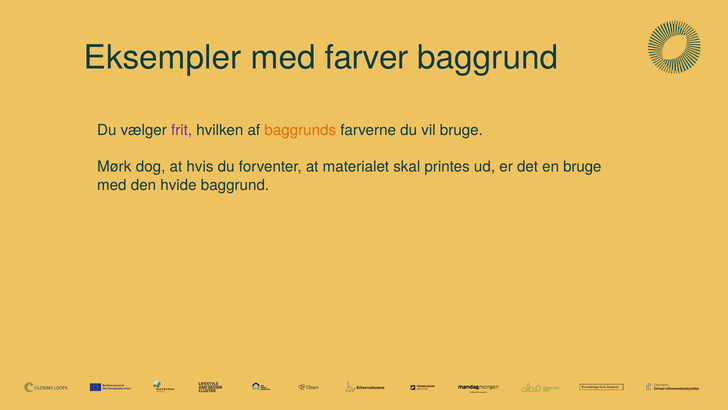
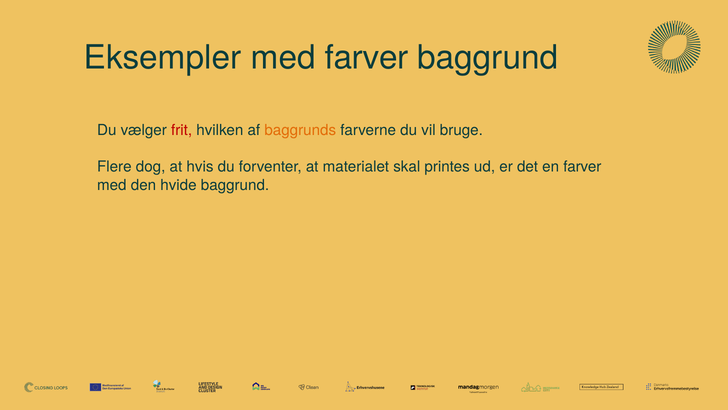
frit colour: purple -> red (182, 130)
Mørk: Mørk -> Flere (114, 167)
en bruge: bruge -> farver (582, 167)
